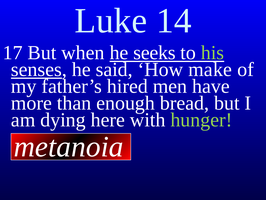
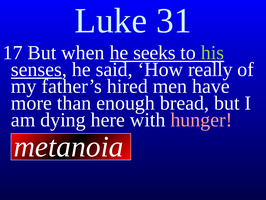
14: 14 -> 31 (174, 21)
make: make -> really (210, 69)
hunger colour: light green -> pink (201, 120)
